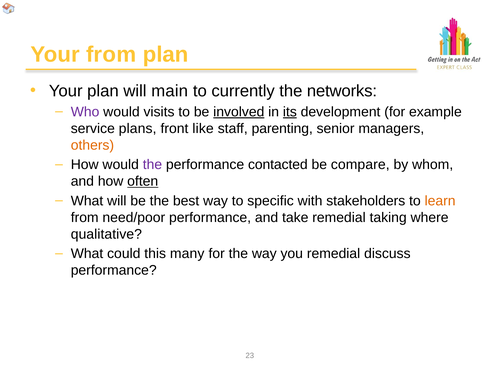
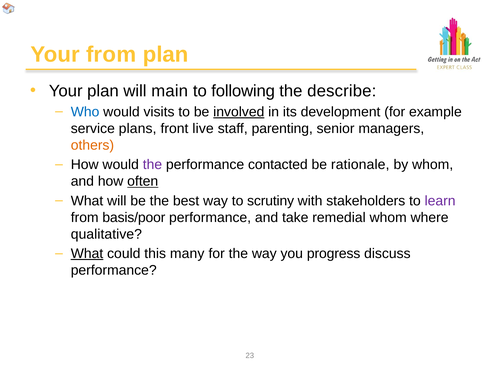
currently: currently -> following (243, 91)
networks: networks -> describe (342, 91)
Who colour: purple -> blue (85, 112)
its underline: present -> none (290, 112)
like: like -> live (203, 129)
compare: compare -> rationale (360, 165)
specific: specific -> scrutiny (271, 201)
learn colour: orange -> purple (440, 201)
need/poor: need/poor -> basis/poor (134, 218)
remedial taking: taking -> whom (388, 218)
What underline: none -> present (87, 254)
you remedial: remedial -> progress (334, 254)
